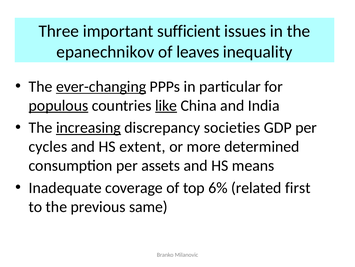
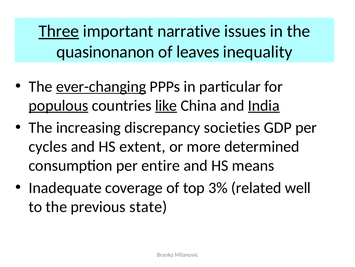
Three underline: none -> present (59, 31)
sufficient: sufficient -> narrative (189, 31)
epanechnikov: epanechnikov -> quasinonanon (105, 52)
India underline: none -> present (264, 105)
increasing underline: present -> none (88, 127)
assets: assets -> entire (161, 165)
6%: 6% -> 3% (218, 187)
first: first -> well (298, 187)
same: same -> state (148, 206)
